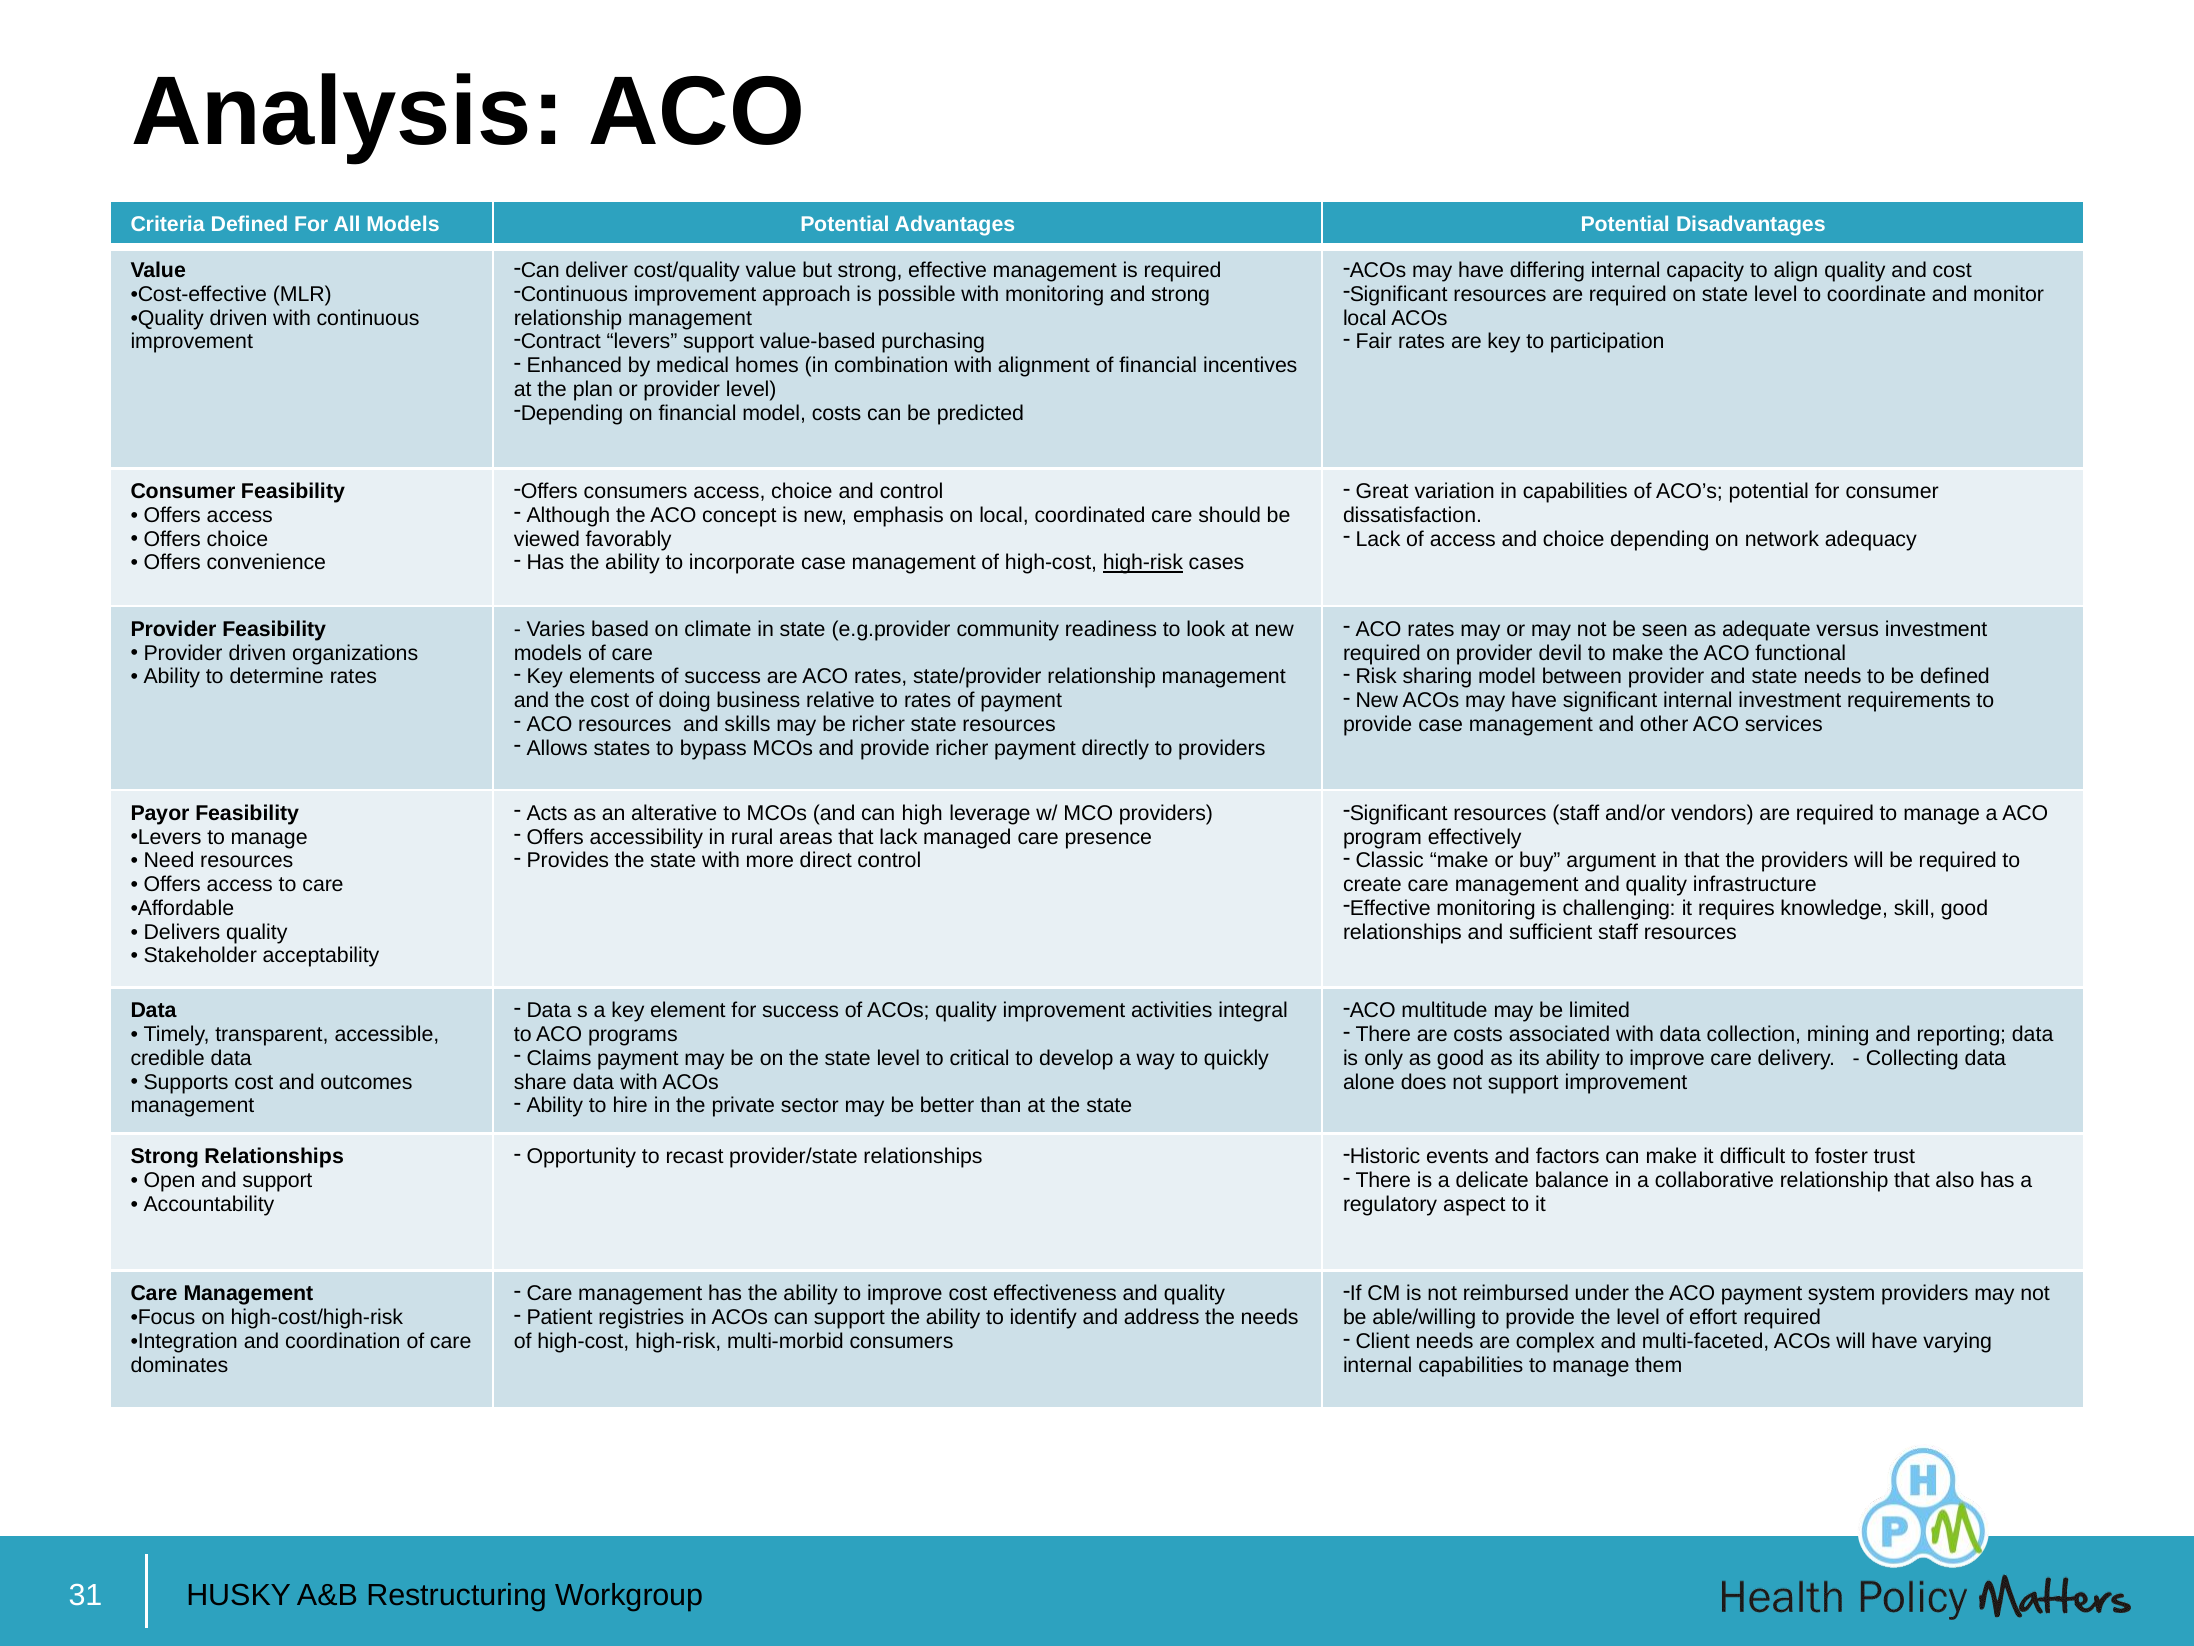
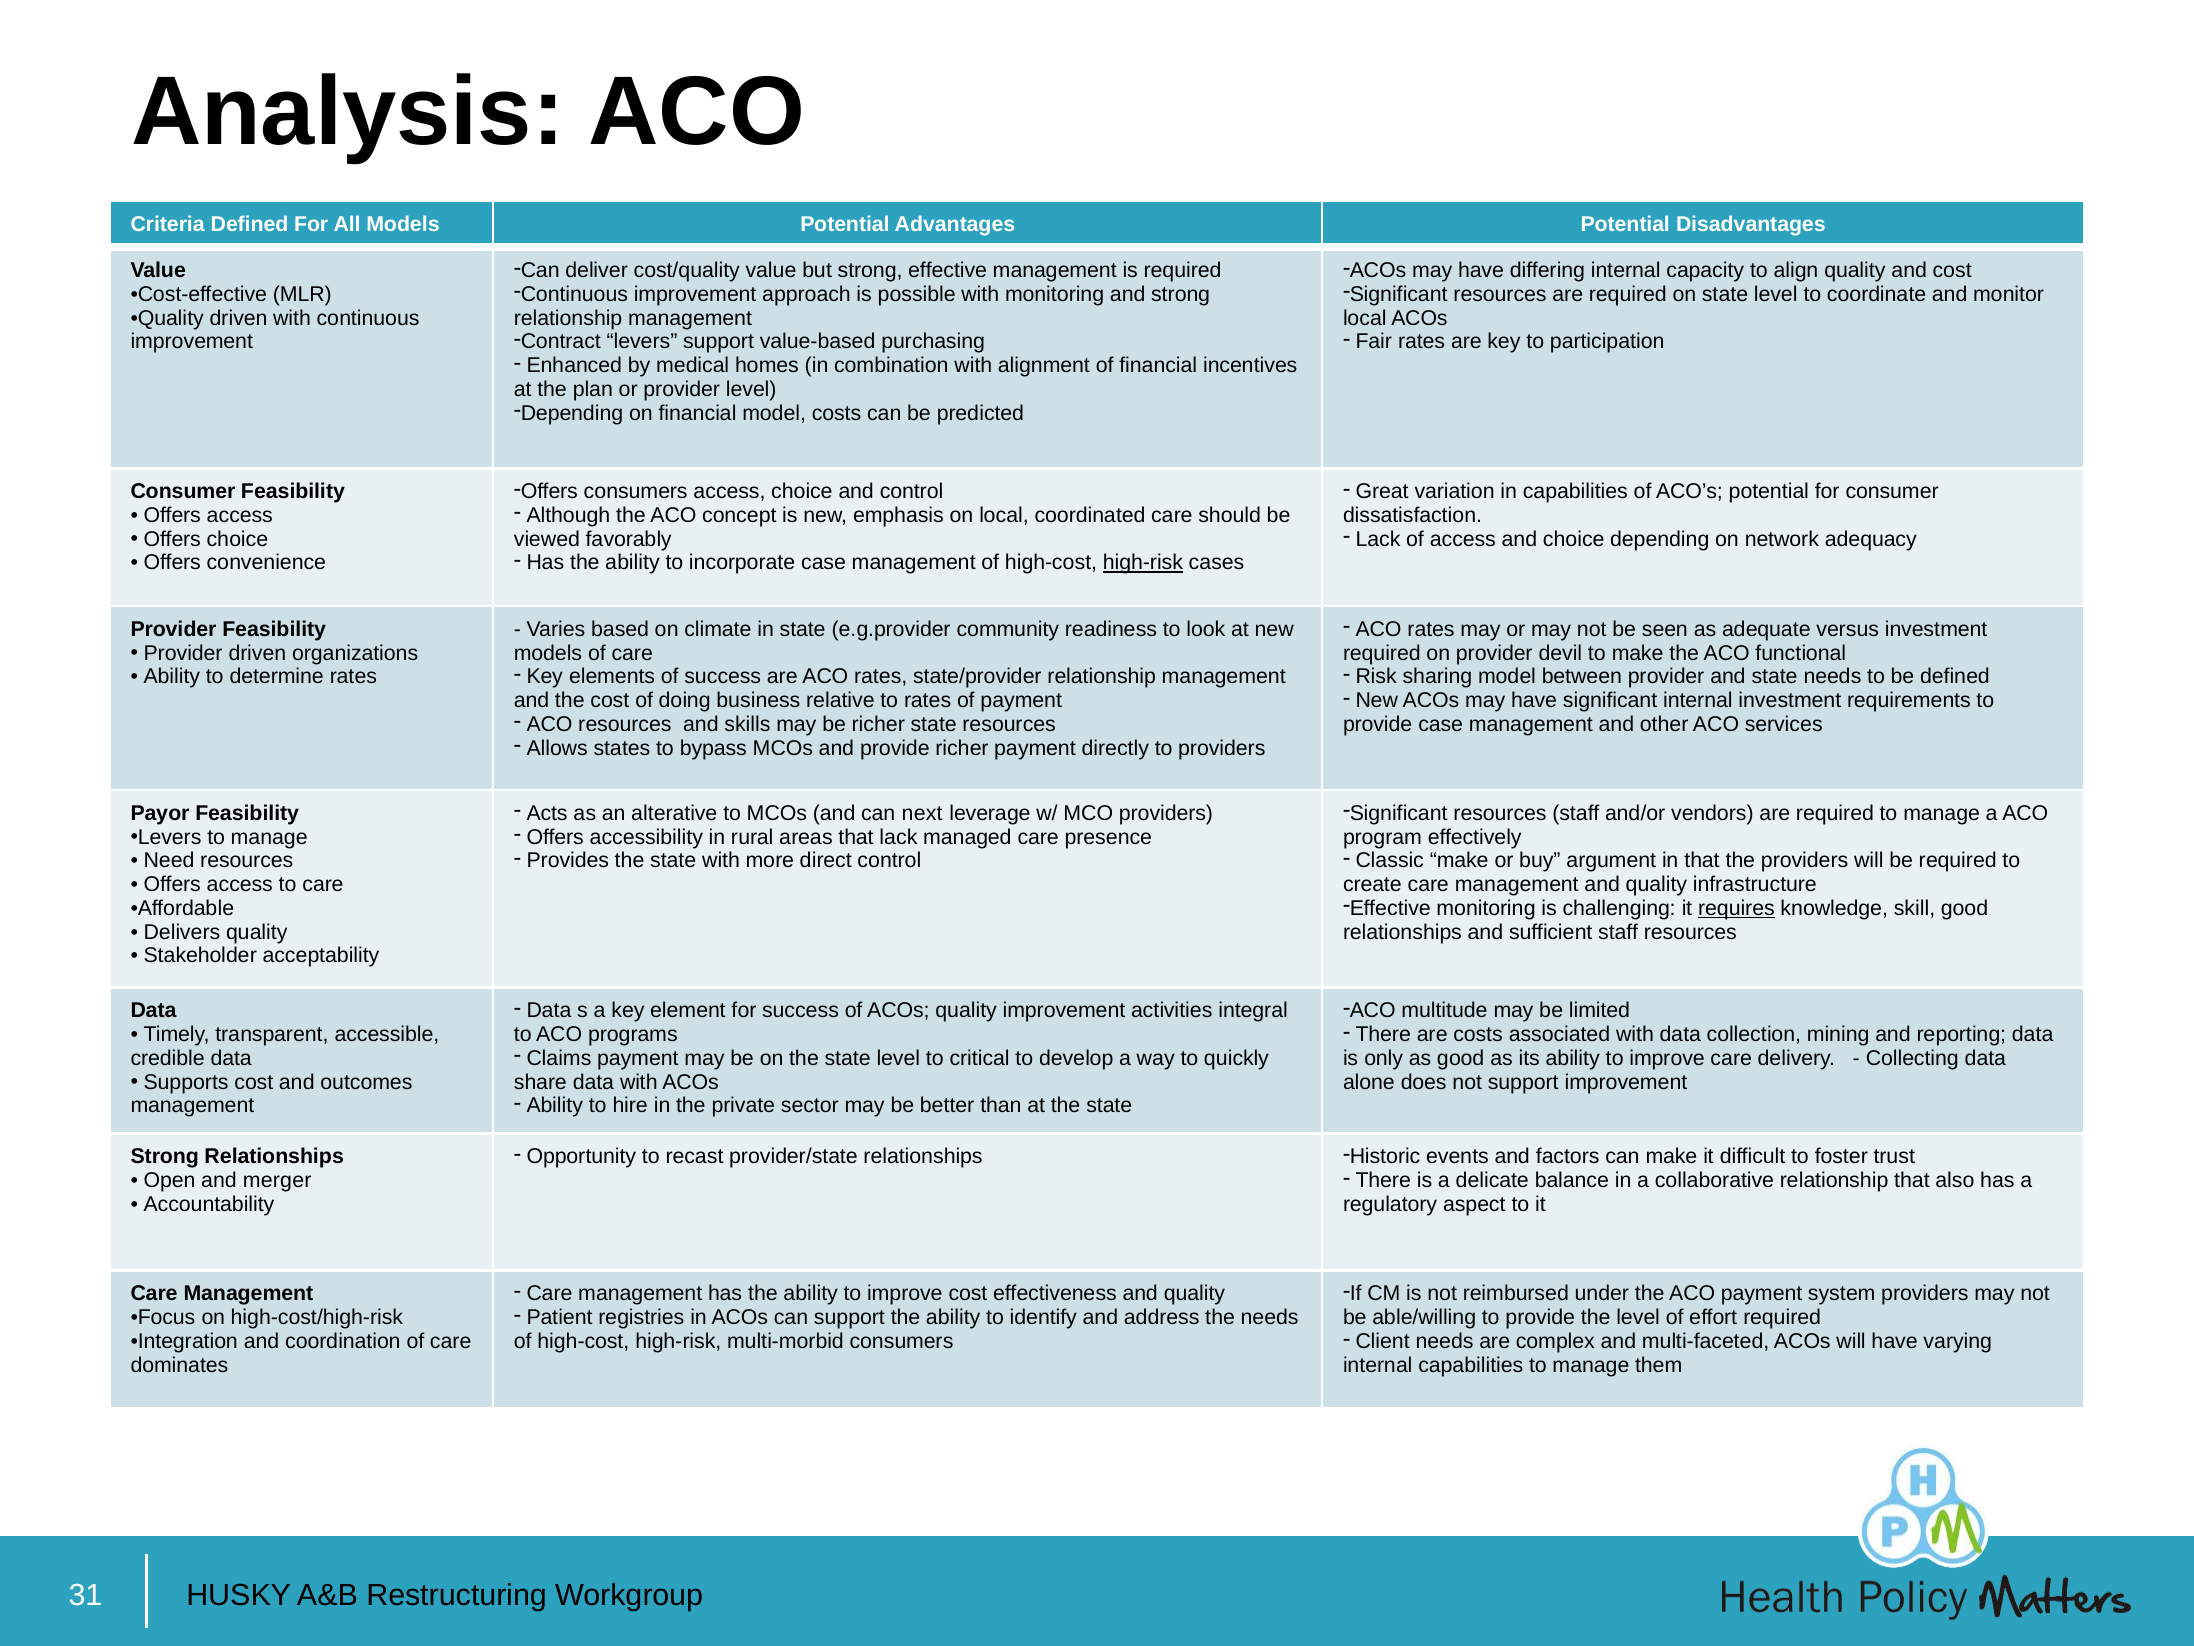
high: high -> next (922, 813)
requires underline: none -> present (1736, 908)
and support: support -> merger (277, 1180)
